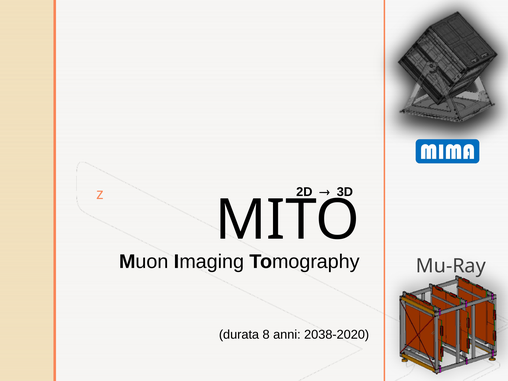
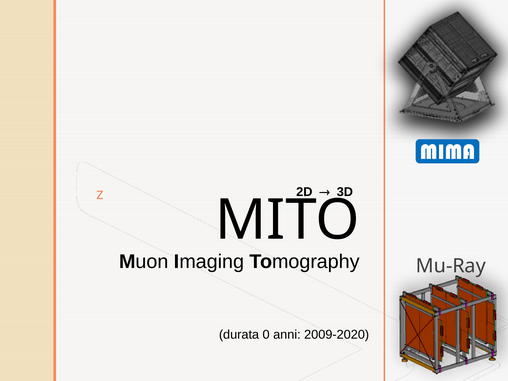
8: 8 -> 0 (266, 335)
2038-2020: 2038-2020 -> 2009-2020 (337, 335)
